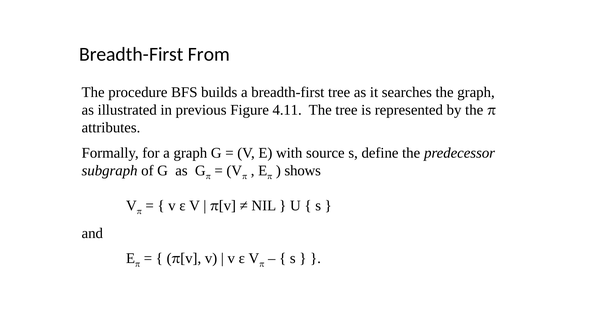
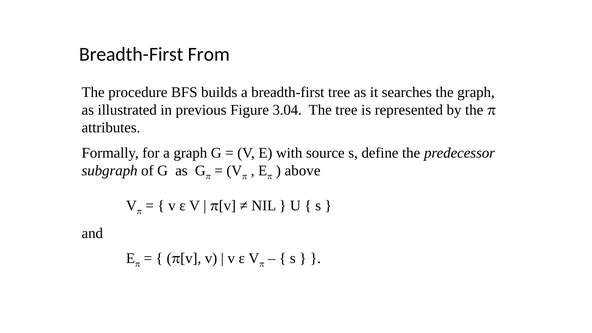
4.11: 4.11 -> 3.04 (287, 110)
shows: shows -> above (303, 171)
